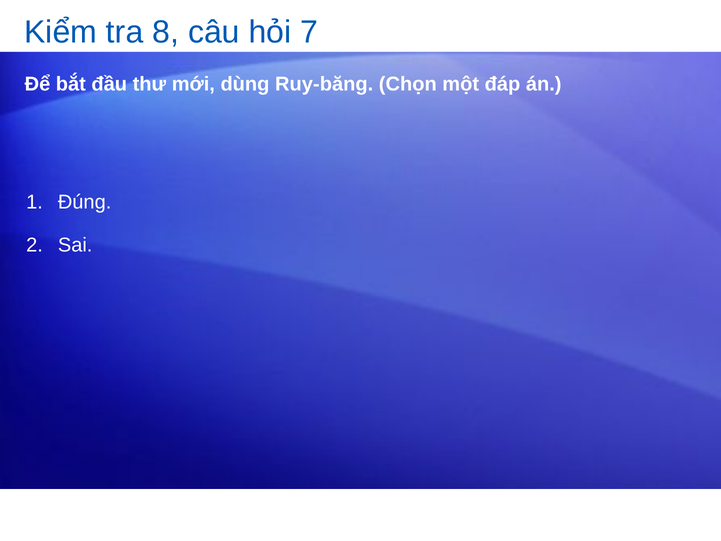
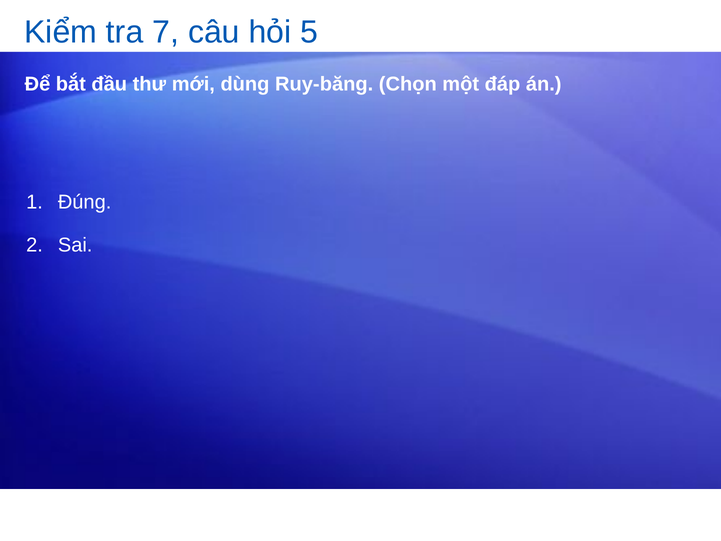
8: 8 -> 7 (166, 32)
7: 7 -> 5 (309, 32)
